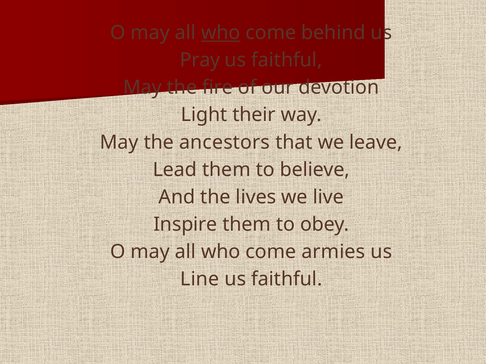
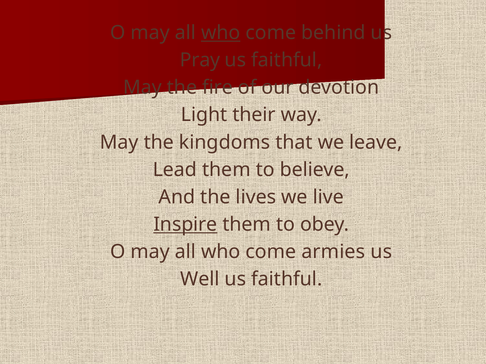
ancestors: ancestors -> kingdoms (225, 142)
Inspire underline: none -> present (185, 225)
Line: Line -> Well (200, 280)
